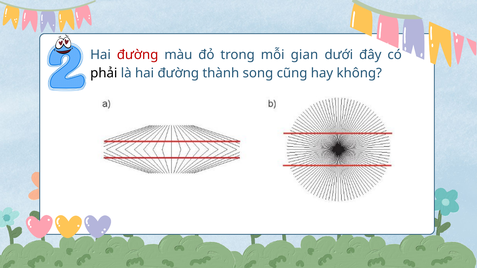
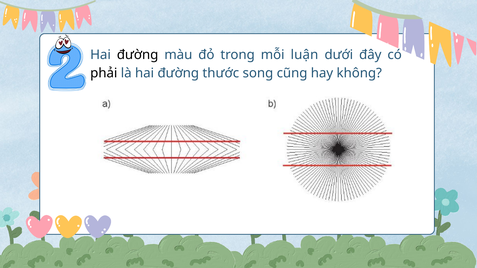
đường colour: red -> black (138, 55)
gian: gian -> luận (304, 55)
thành: thành -> thước (221, 73)
